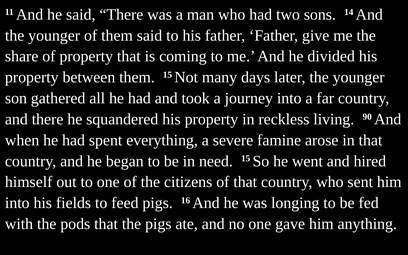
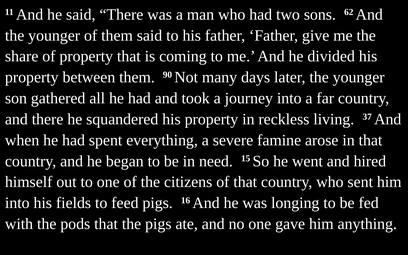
14: 14 -> 62 (349, 12)
them 15: 15 -> 90 (167, 75)
90: 90 -> 37 (367, 117)
